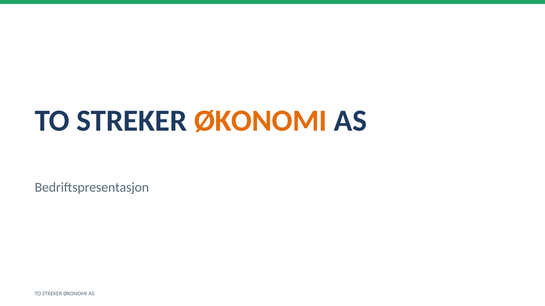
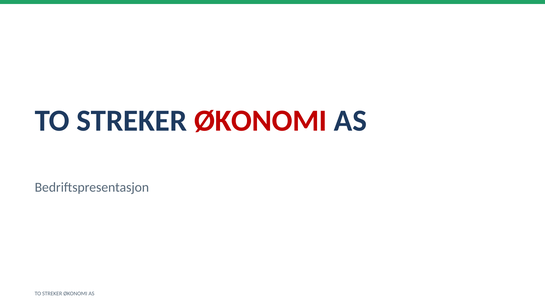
ØKONOMI colour: orange -> red (261, 121)
